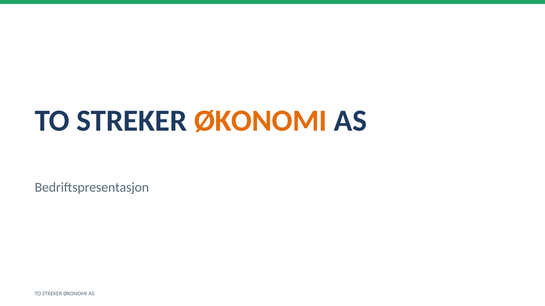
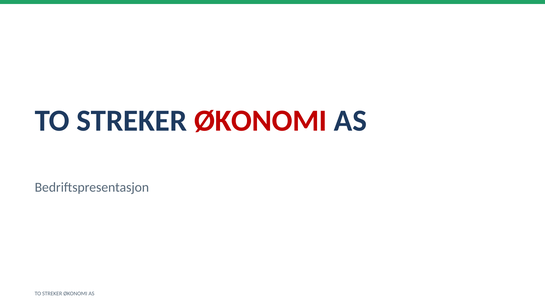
ØKONOMI colour: orange -> red (261, 121)
